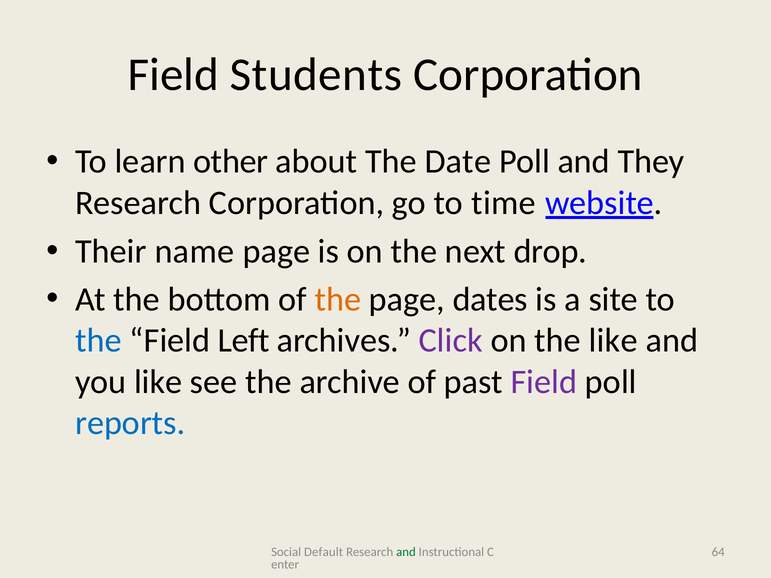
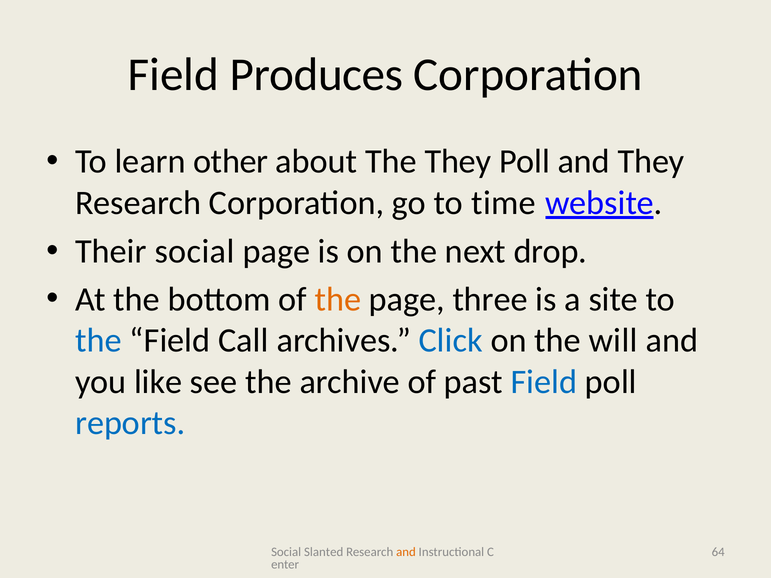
Students: Students -> Produces (316, 75)
The Date: Date -> They (458, 162)
Their name: name -> social (195, 252)
dates: dates -> three (490, 300)
Left: Left -> Call (243, 341)
Click colour: purple -> blue (451, 341)
the like: like -> will (613, 341)
Field colour: purple -> blue (544, 382)
Default: Default -> Slanted (324, 552)
and colour: green -> orange (406, 552)
